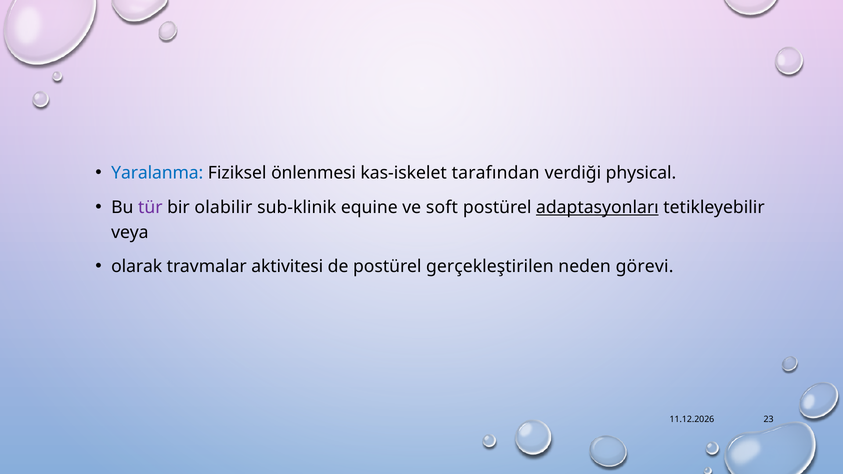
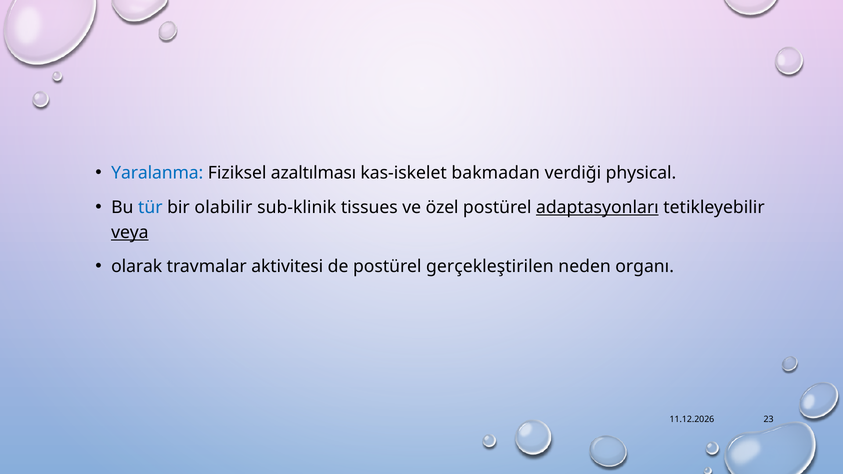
önlenmesi: önlenmesi -> azaltılması (314, 173)
tarafından: tarafından -> bakmadan (496, 173)
tür colour: purple -> blue (150, 207)
equine: equine -> tissues (369, 207)
soft: soft -> özel (442, 207)
veya underline: none -> present (130, 233)
görevi: görevi -> organı (645, 267)
